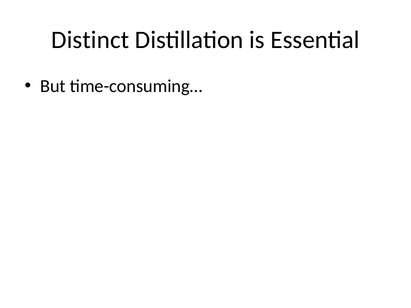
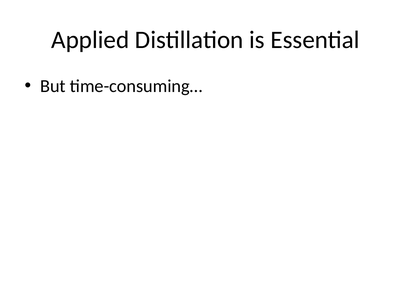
Distinct: Distinct -> Applied (90, 40)
